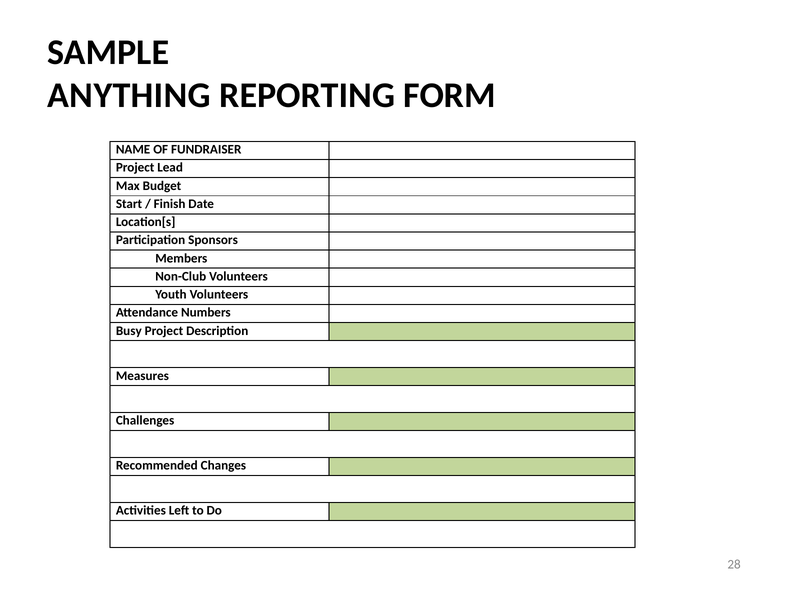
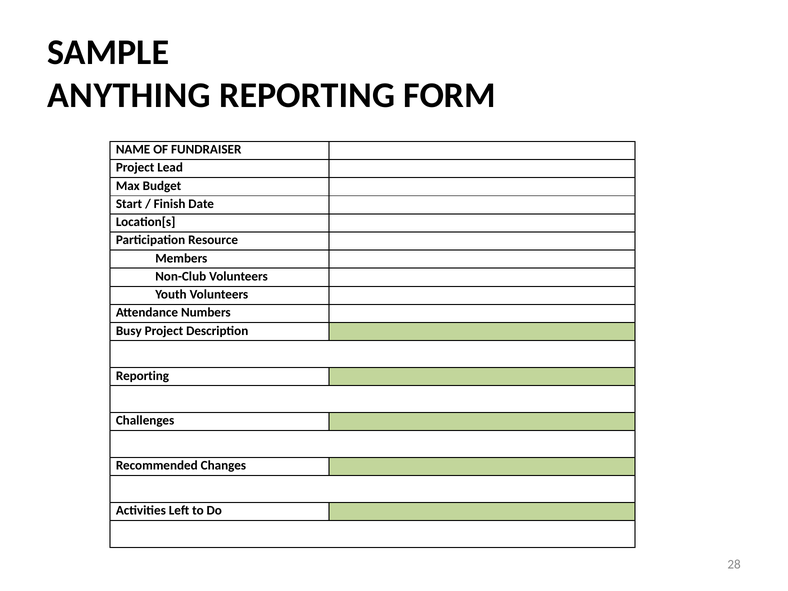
Sponsors: Sponsors -> Resource (213, 240)
Measures: Measures -> Reporting (142, 376)
